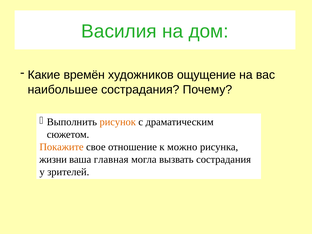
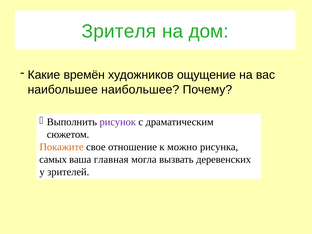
Василия: Василия -> Зрителя (119, 31)
наибольшее сострадания: сострадания -> наибольшее (140, 89)
рисунок colour: orange -> purple (118, 122)
жизни: жизни -> самых (53, 159)
вызвать сострадания: сострадания -> деревенских (224, 159)
